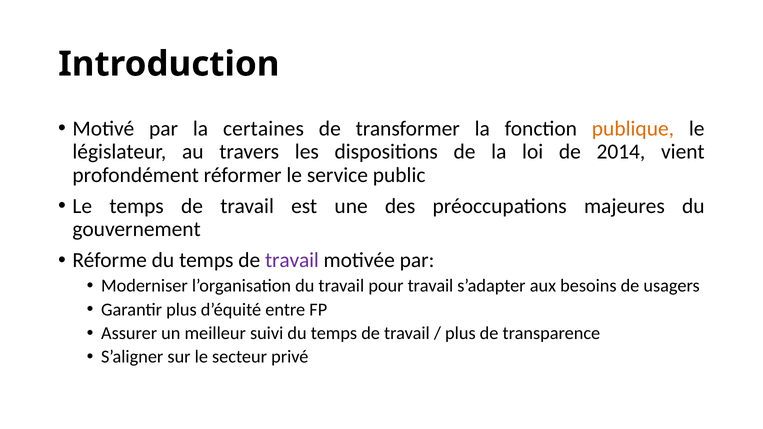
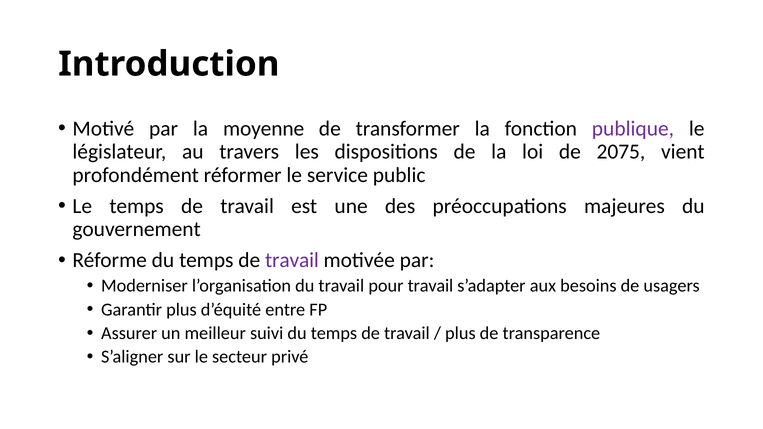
certaines: certaines -> moyenne (264, 129)
publique colour: orange -> purple (633, 129)
2014: 2014 -> 2075 (621, 152)
